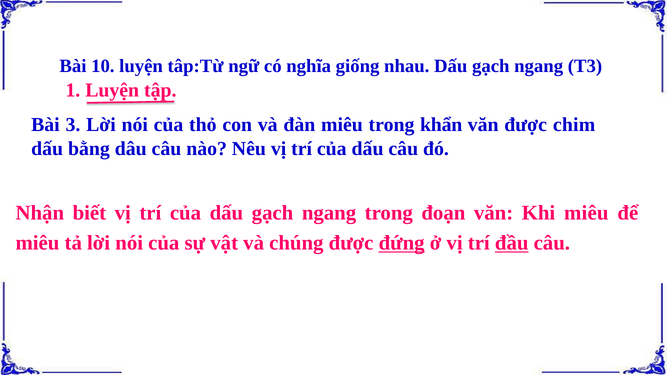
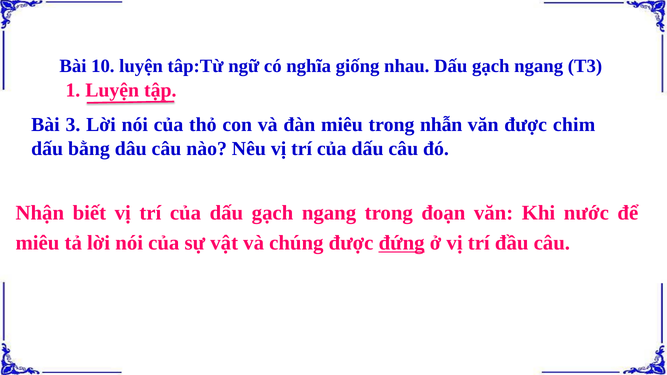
khẩn: khẩn -> nhẫn (441, 125)
Khi miêu: miêu -> nước (586, 213)
đầu underline: present -> none (512, 243)
